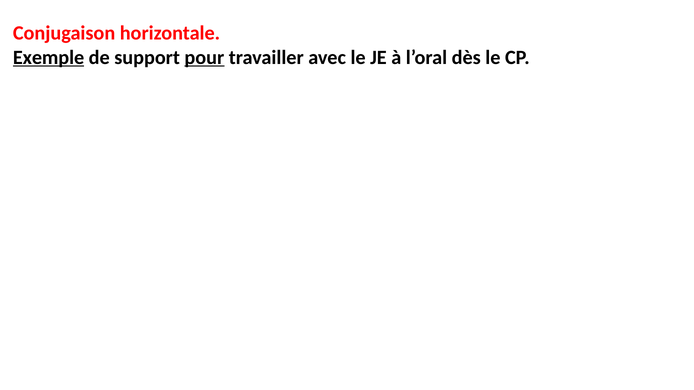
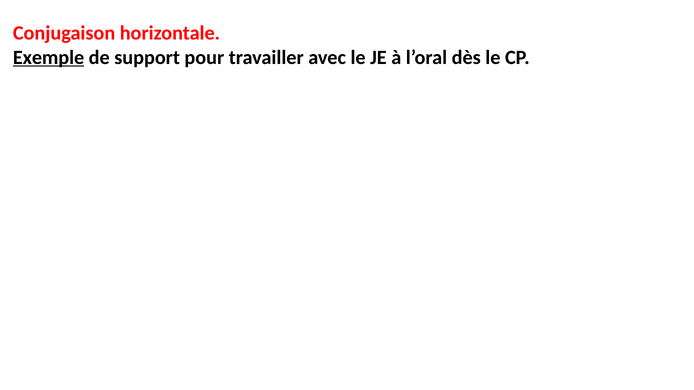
pour underline: present -> none (204, 57)
